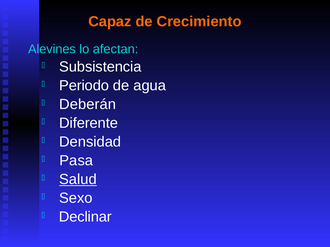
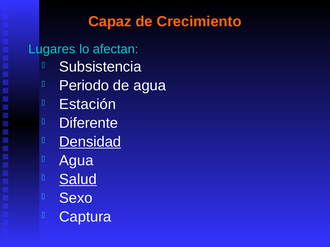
Alevines: Alevines -> Lugares (52, 49)
Deberán: Deberán -> Estación (88, 105)
Densidad underline: none -> present (90, 142)
Pasa: Pasa -> Agua (76, 161)
Declinar: Declinar -> Captura (85, 217)
